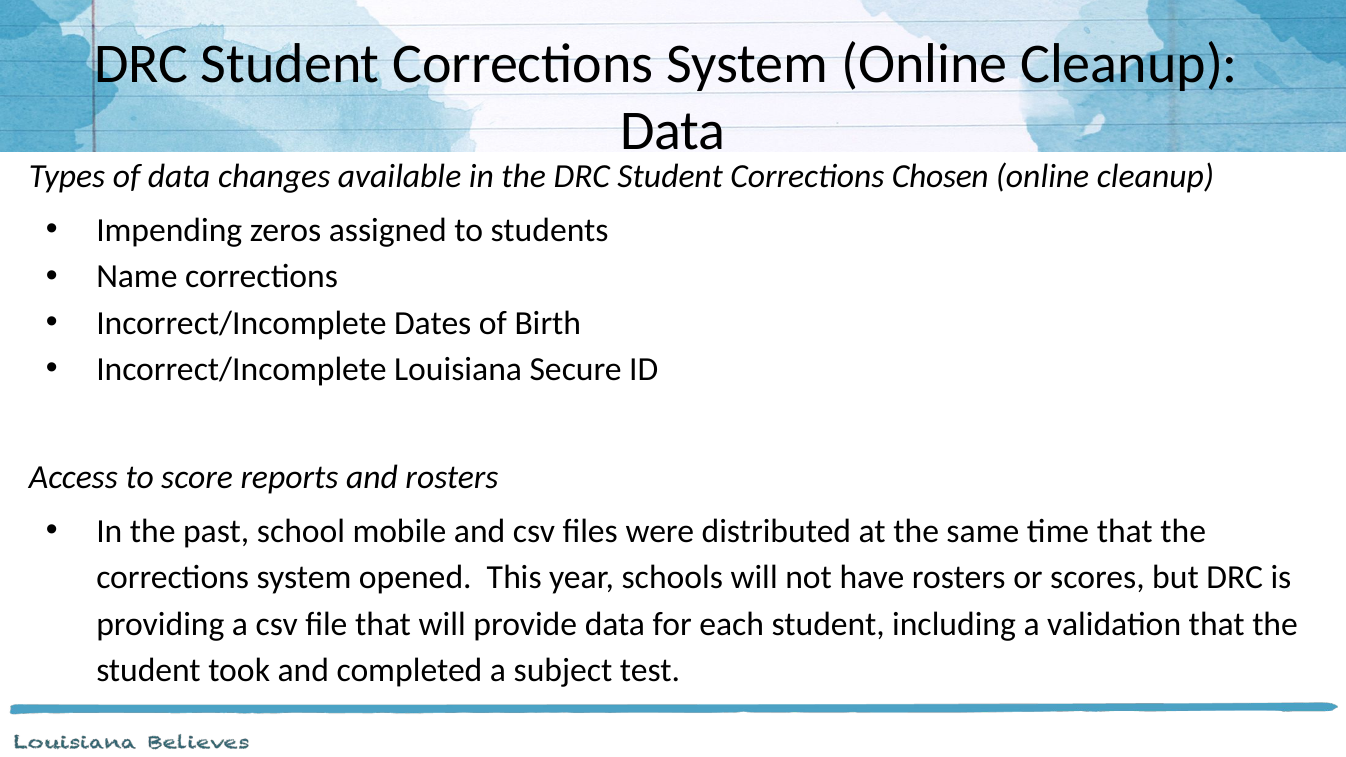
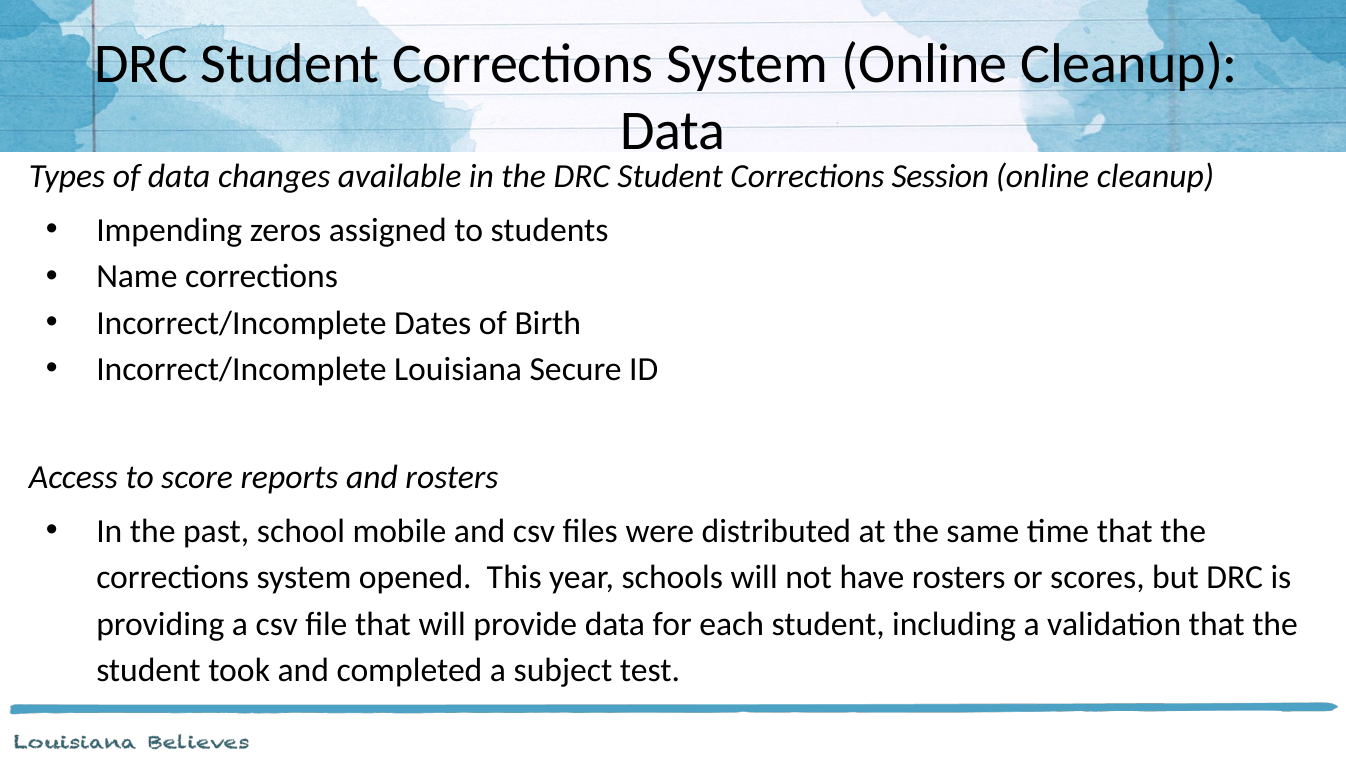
Chosen: Chosen -> Session (940, 177)
